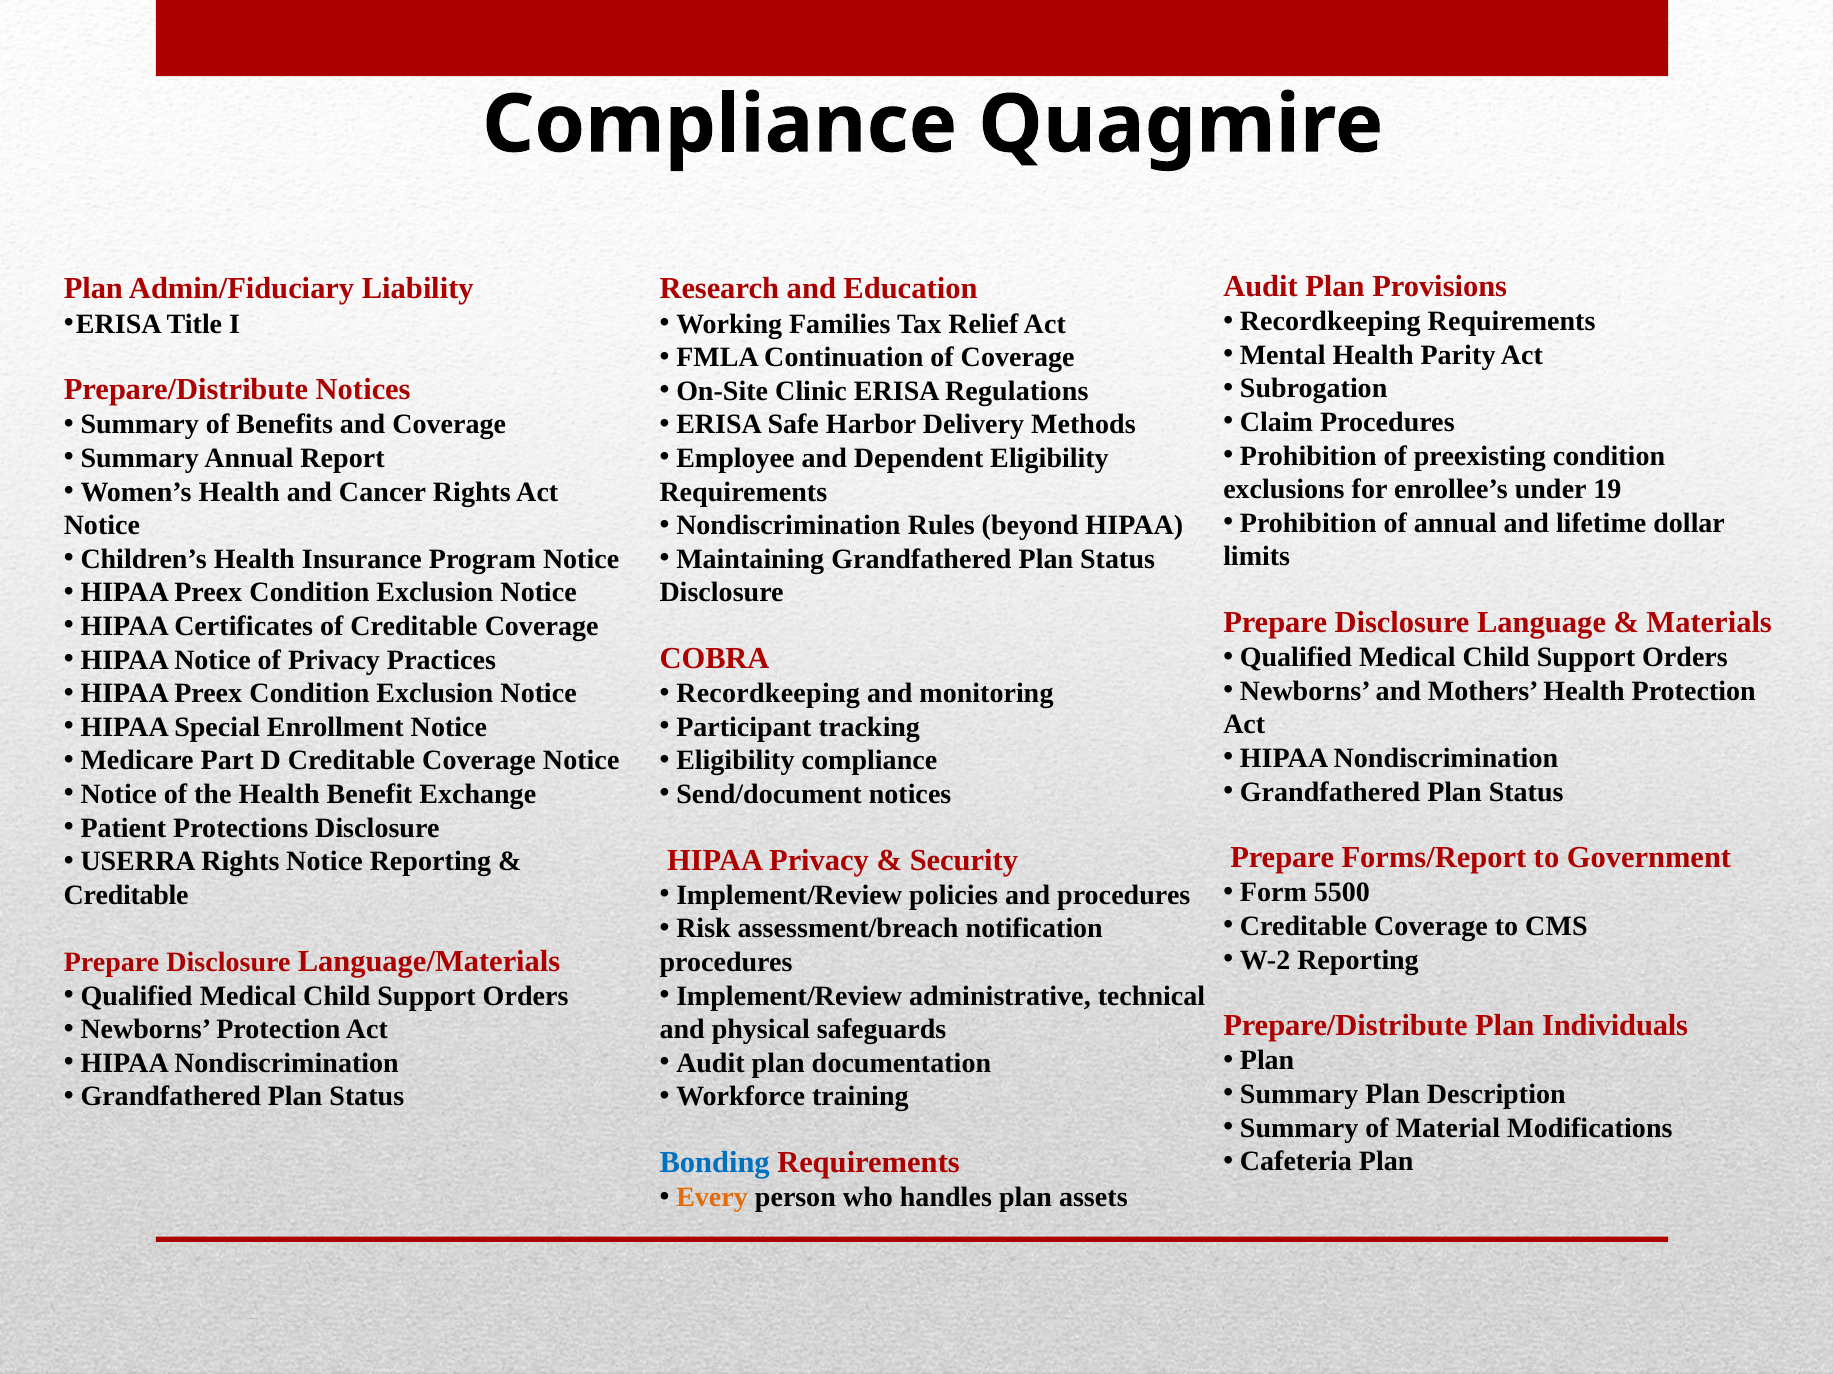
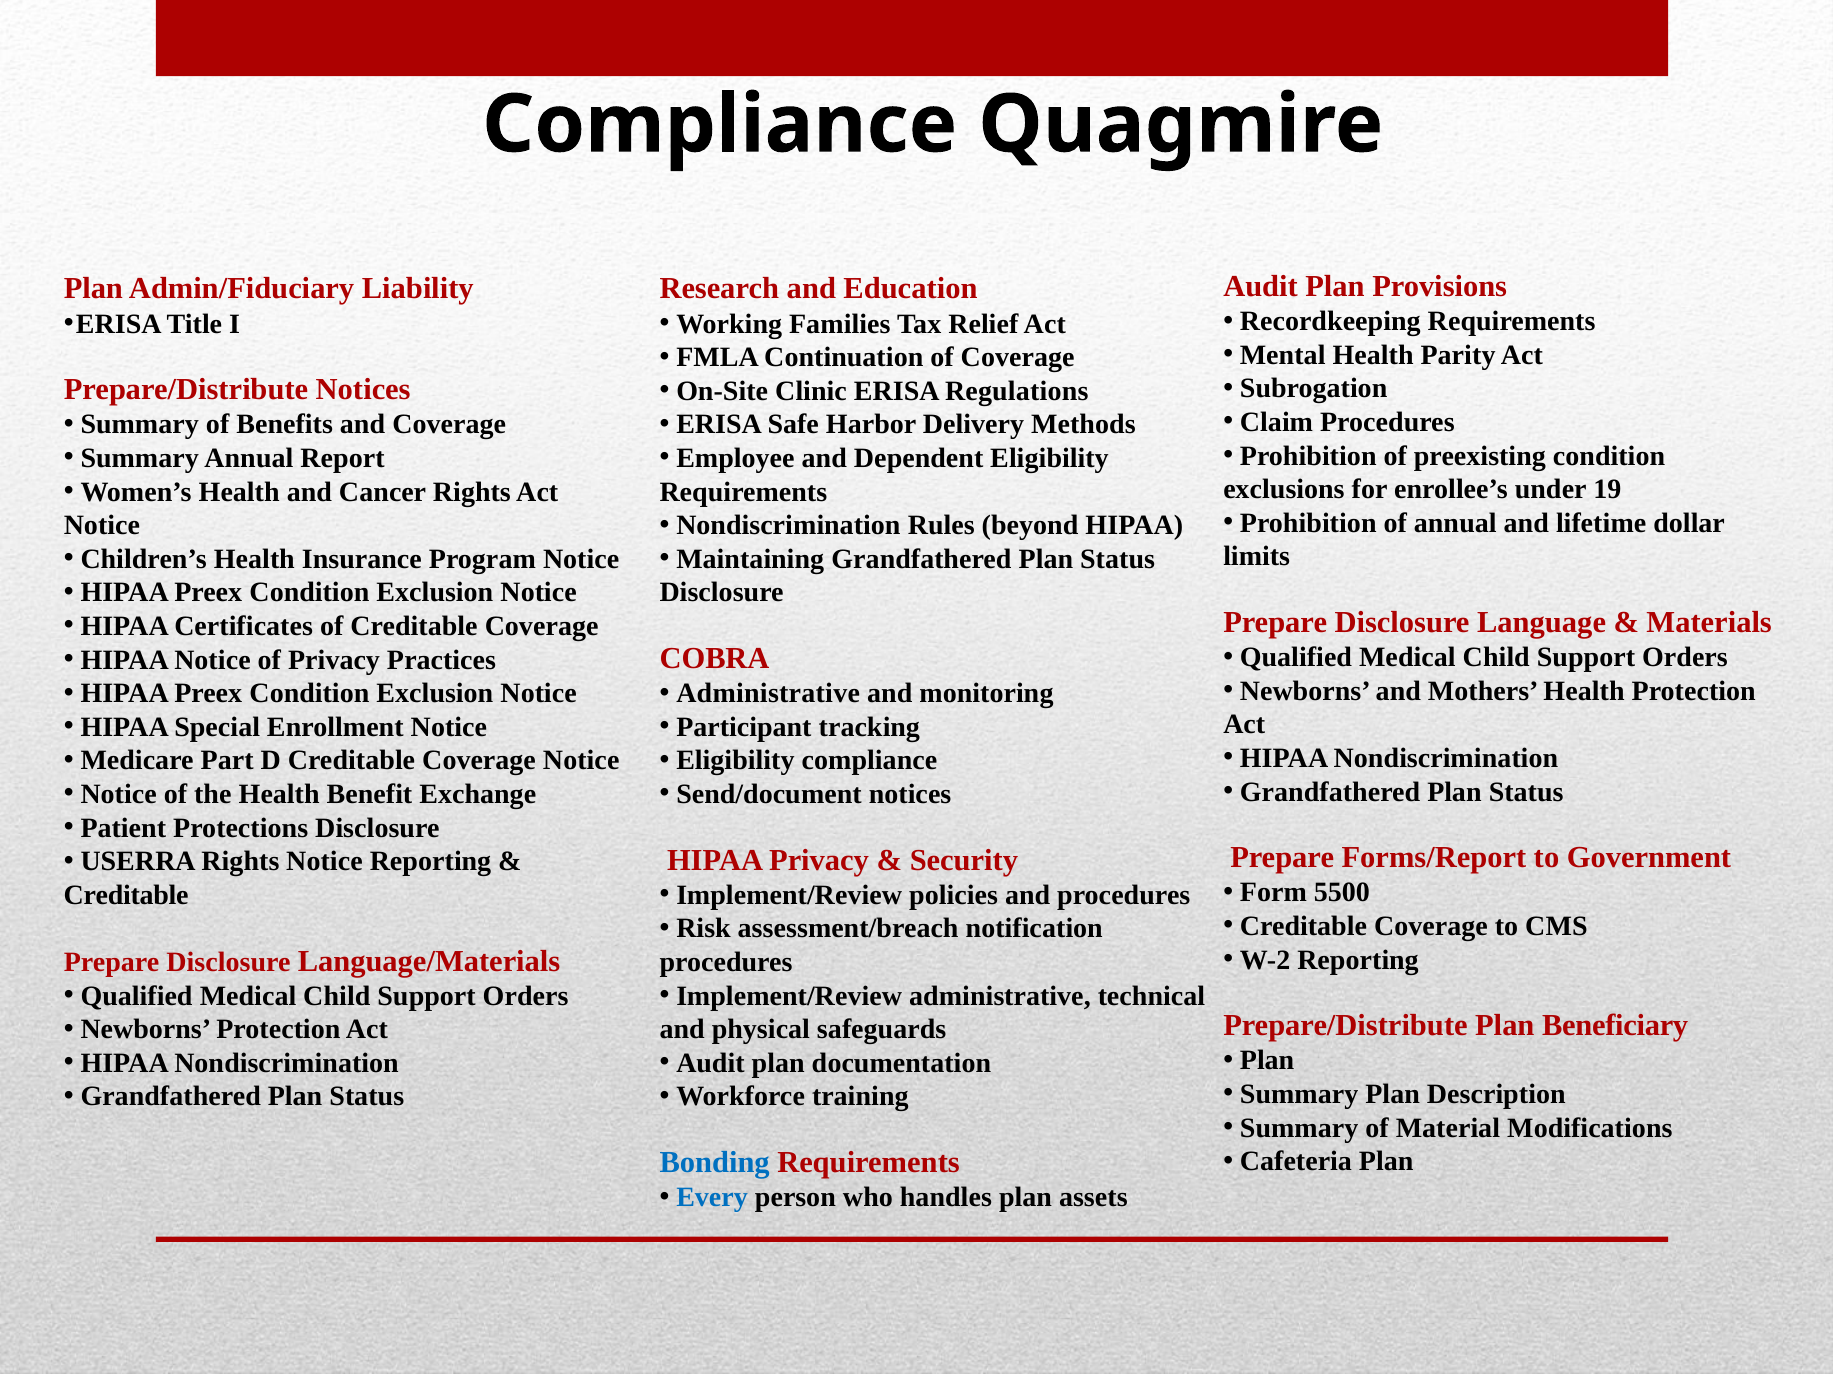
Recordkeeping: Recordkeeping -> Administrative (768, 694)
Individuals: Individuals -> Beneficiary (1615, 1026)
Every colour: orange -> blue (712, 1198)
